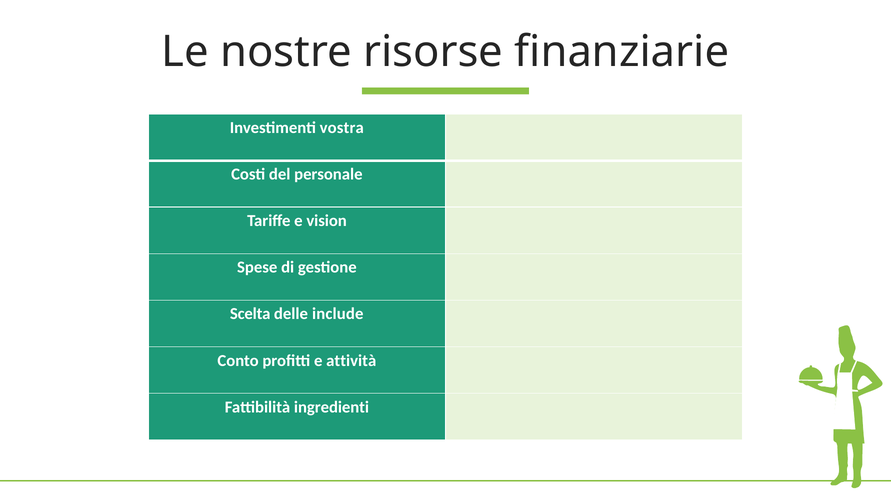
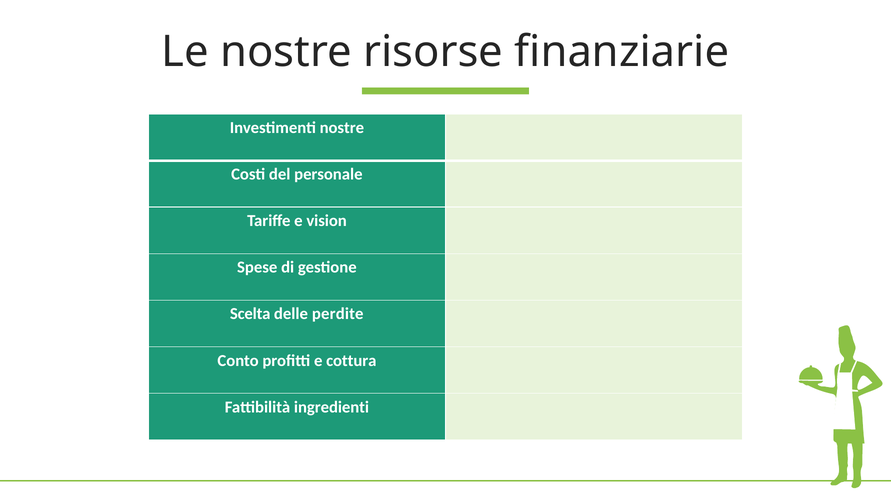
Investimenti vostra: vostra -> nostre (342, 128)
include: include -> perdite (338, 314)
attività: attività -> cottura (351, 361)
